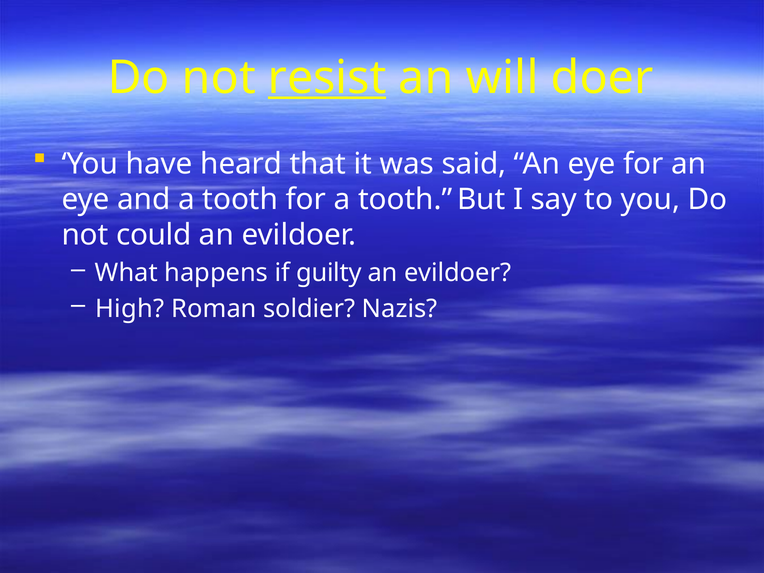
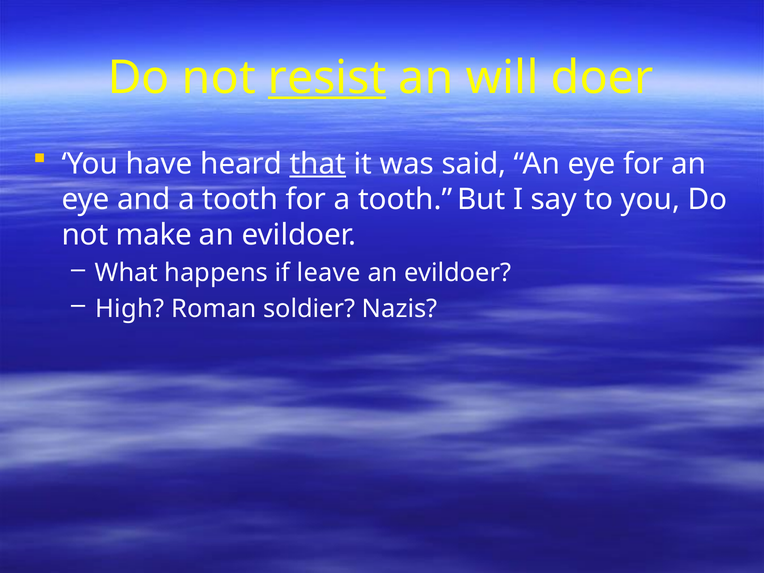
that underline: none -> present (318, 164)
could: could -> make (154, 235)
guilty: guilty -> leave (329, 273)
